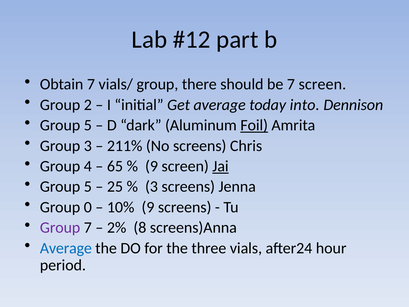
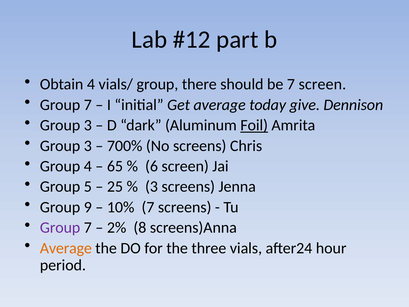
Obtain 7: 7 -> 4 (91, 84)
2: 2 -> 7 (88, 105)
into: into -> give (305, 105)
5: 5 -> 3 (88, 125)
211%: 211% -> 700% (125, 146)
9: 9 -> 6 (152, 166)
Jai underline: present -> none (220, 166)
0: 0 -> 9 (88, 207)
10% 9: 9 -> 7 (148, 207)
Average colour: blue -> orange (66, 248)
